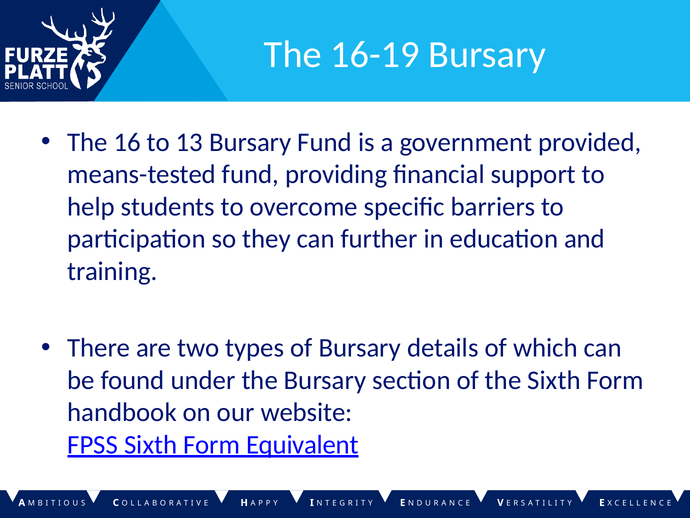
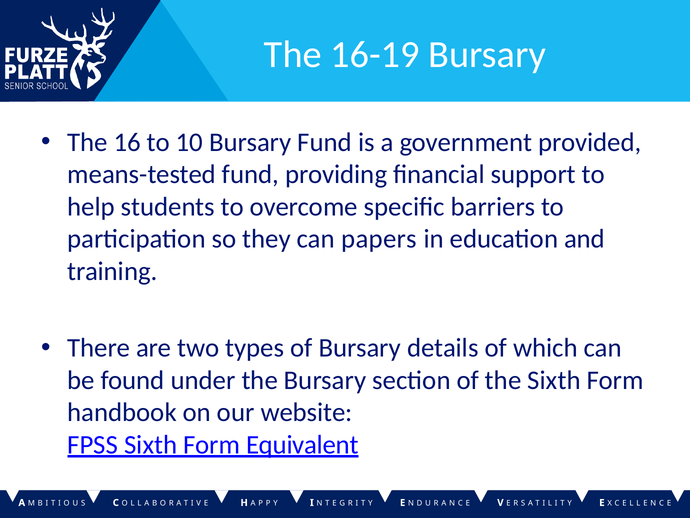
13: 13 -> 10 (189, 142)
further: further -> papers (379, 239)
